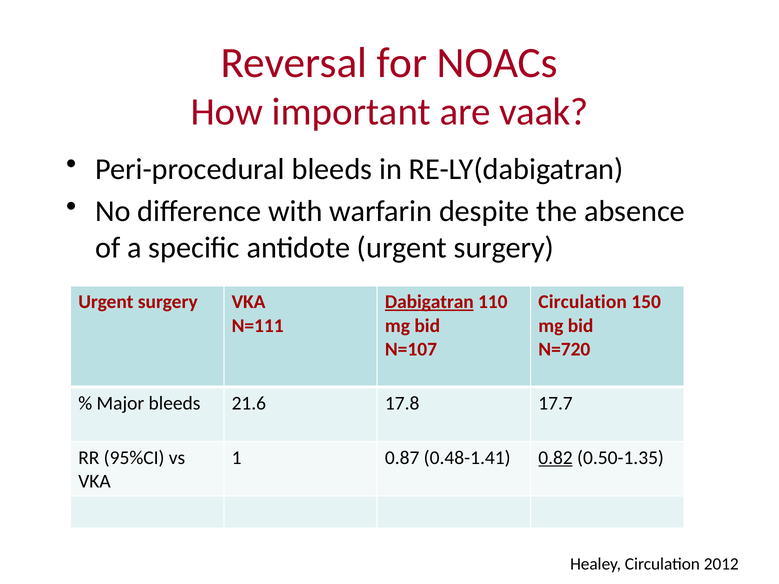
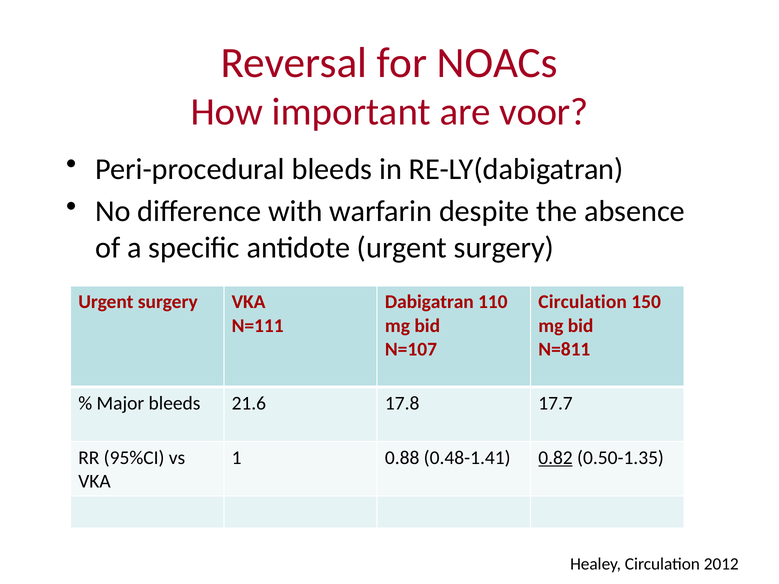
vaak: vaak -> voor (544, 112)
Dabigatran underline: present -> none (429, 302)
N=720: N=720 -> N=811 (564, 350)
0.87: 0.87 -> 0.88 (402, 458)
